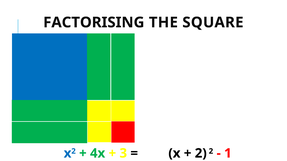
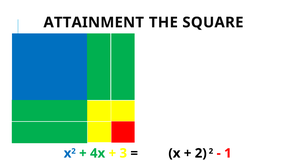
FACTORISING: FACTORISING -> ATTAINMENT (94, 22)
